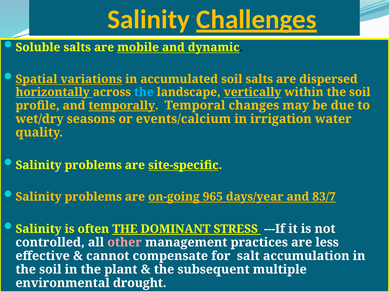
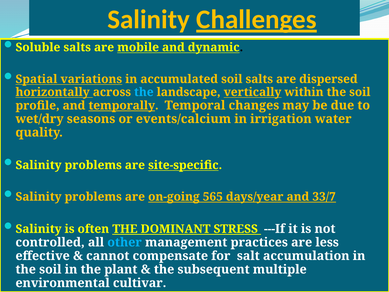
965: 965 -> 565 (213, 197)
83/7: 83/7 -> 33/7 (324, 197)
other colour: pink -> light blue (125, 242)
drought: drought -> cultivar (140, 283)
